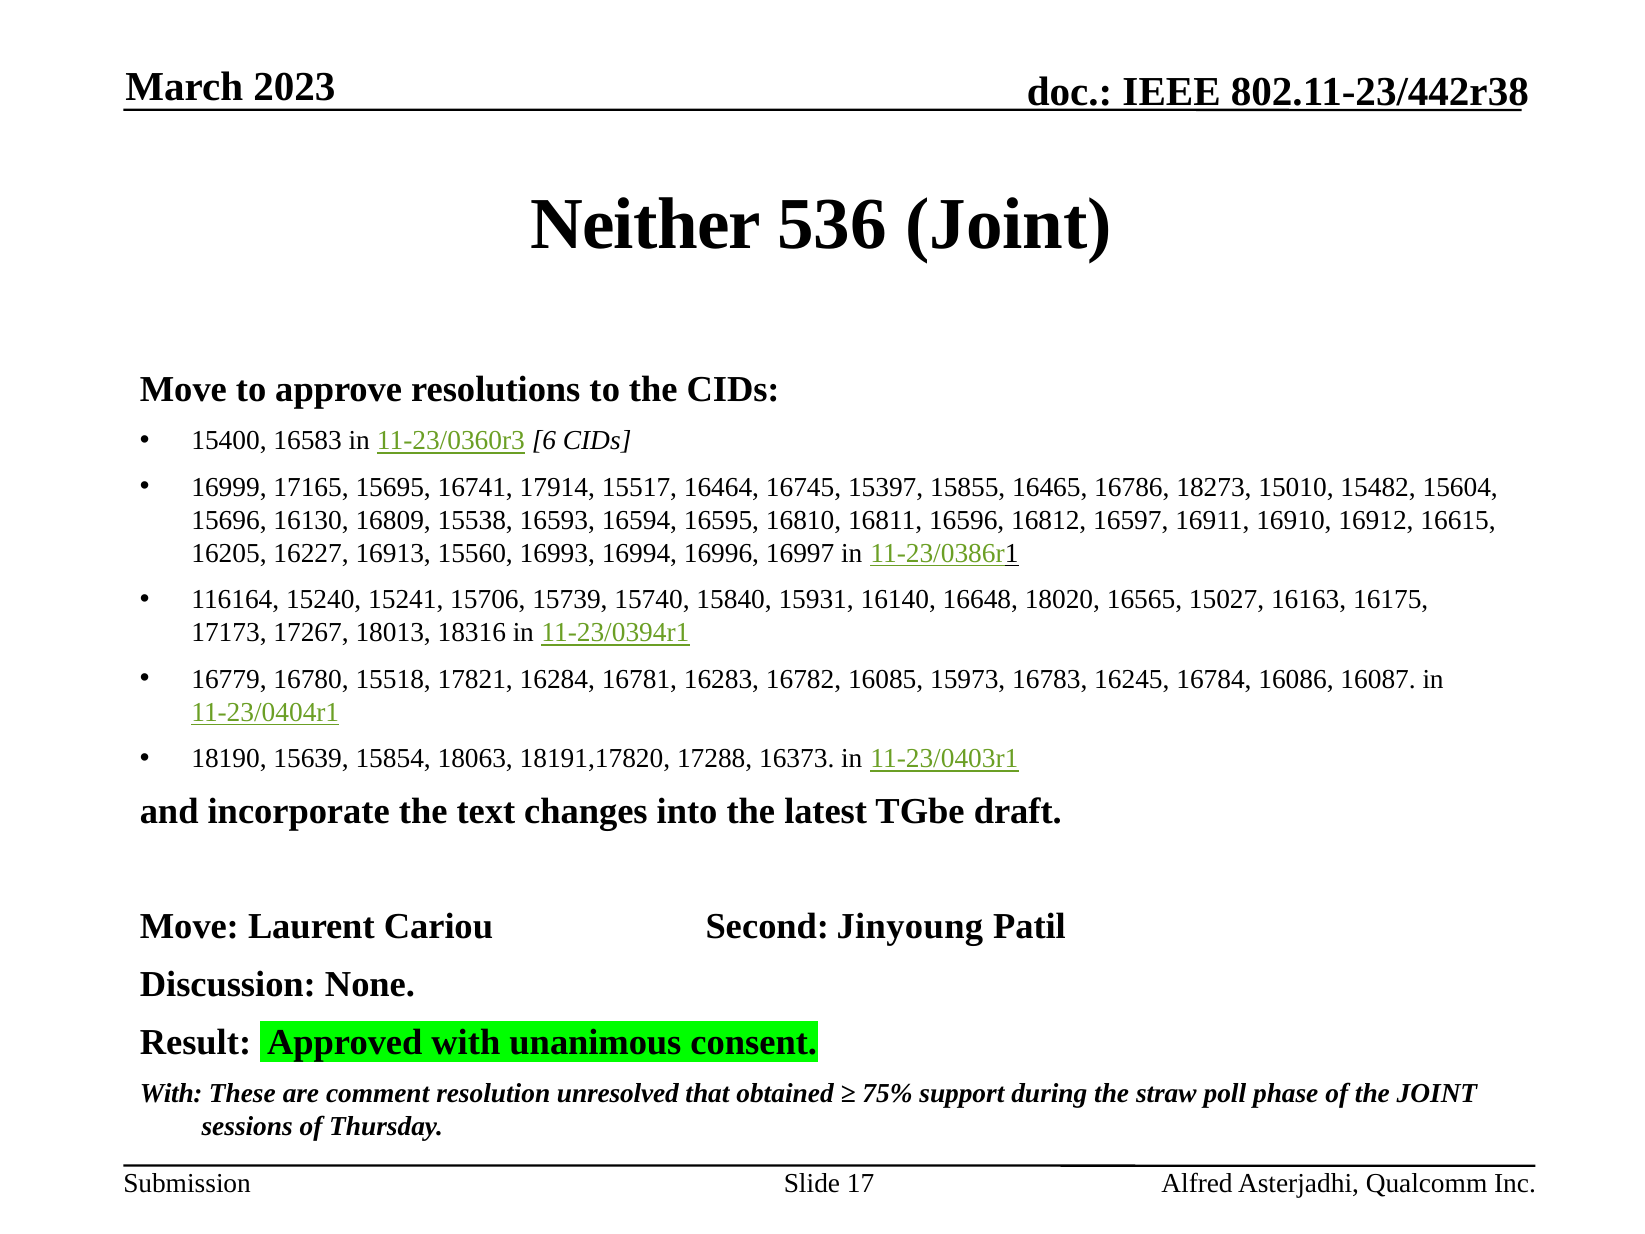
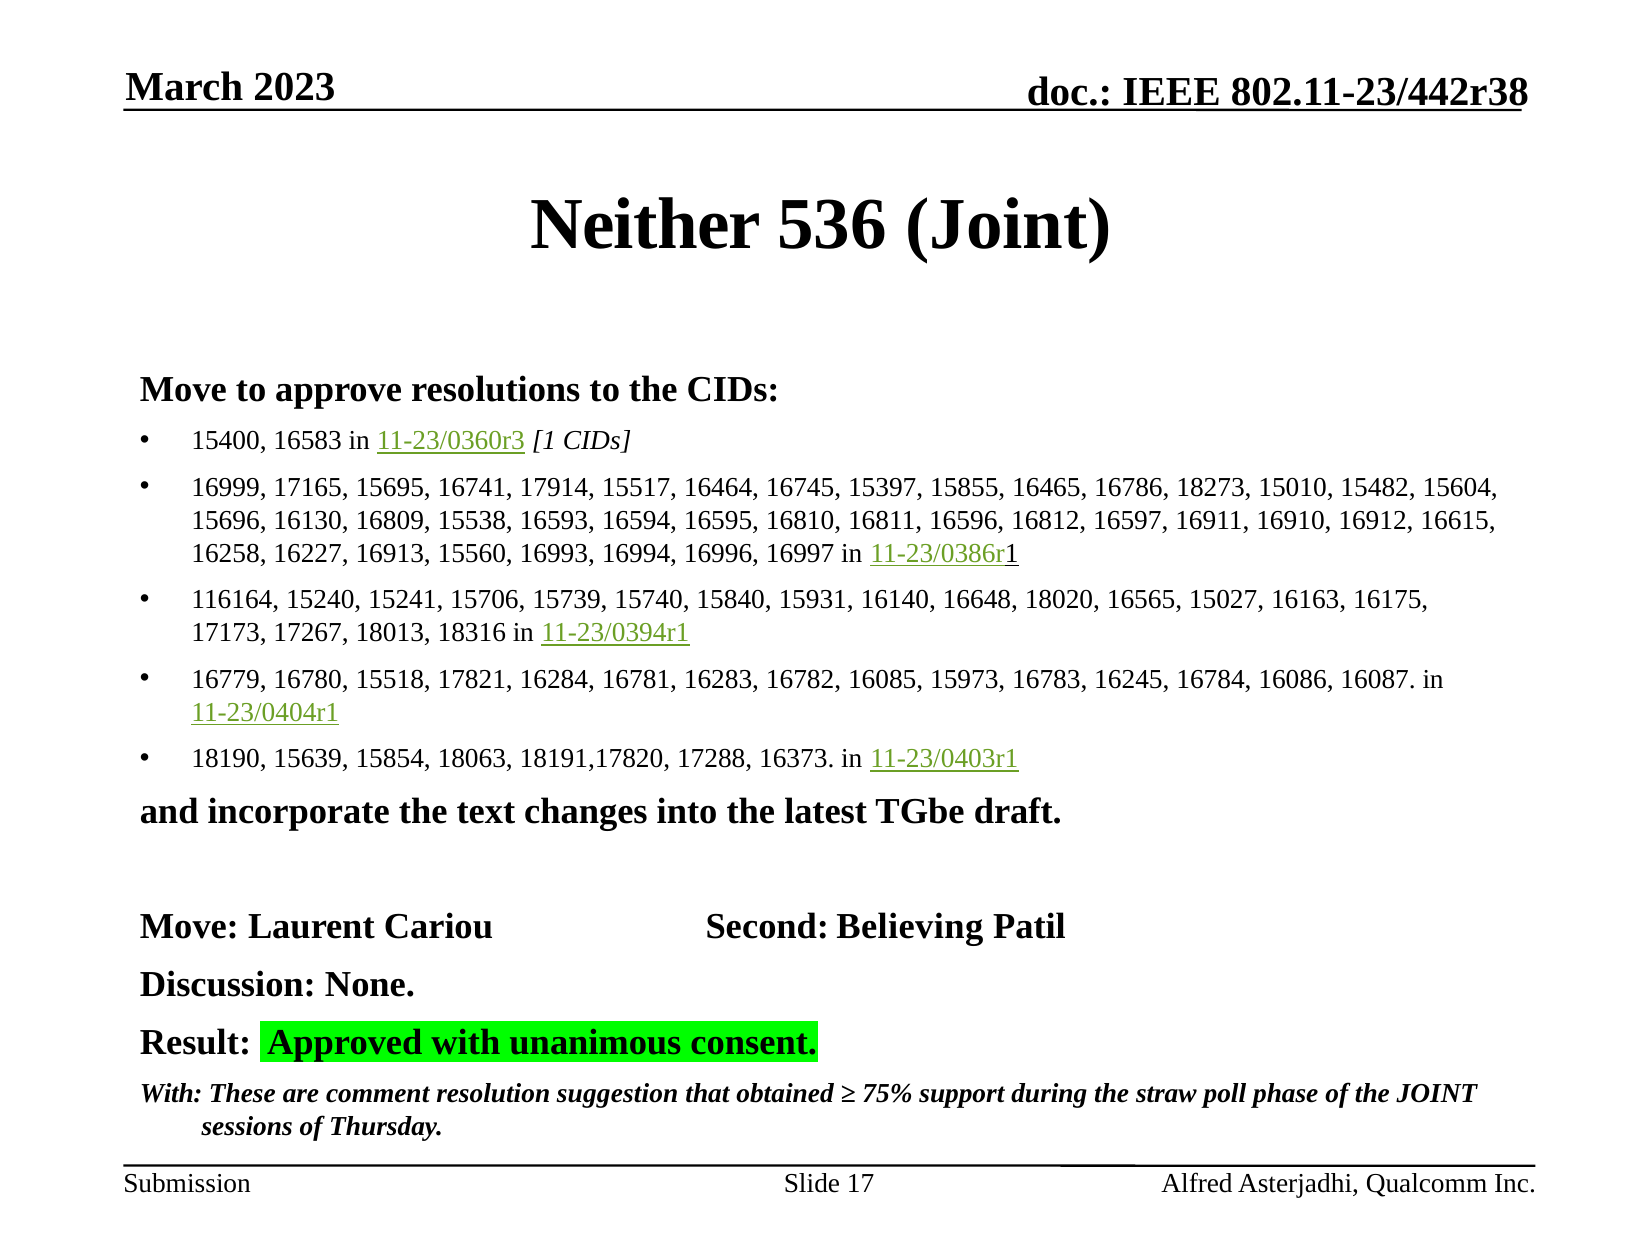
6: 6 -> 1 (544, 441)
16205: 16205 -> 16258 (229, 553)
Jinyoung: Jinyoung -> Believing (910, 927)
unresolved: unresolved -> suggestion (618, 1093)
